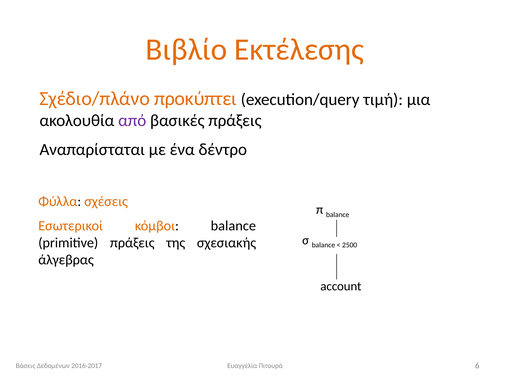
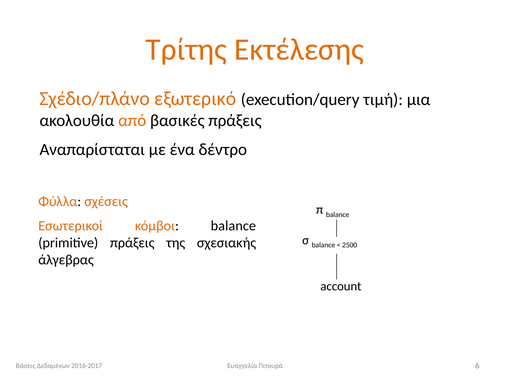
Βιβλίο: Βιβλίο -> Τρίτης (186, 49)
προκύπτει: προκύπτει -> εξωτερικό (195, 98)
από colour: purple -> orange (132, 120)
